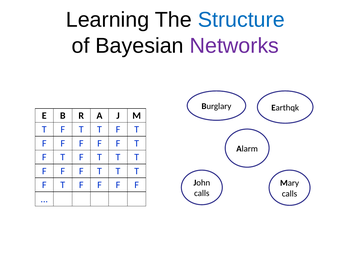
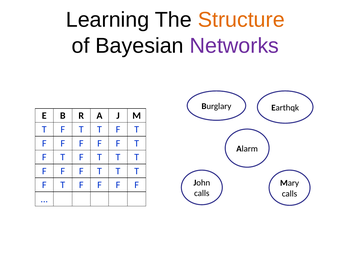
Structure colour: blue -> orange (241, 20)
